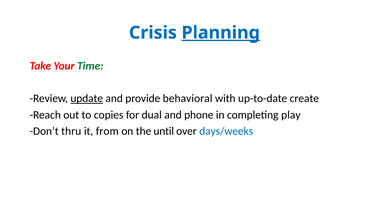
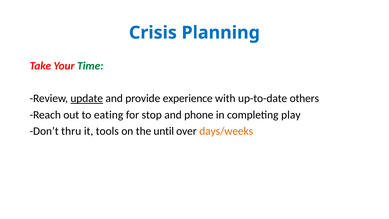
Planning underline: present -> none (221, 33)
behavioral: behavioral -> experience (188, 98)
create: create -> others (304, 98)
copies: copies -> eating (109, 115)
dual: dual -> stop (152, 115)
from: from -> tools (107, 131)
days/weeks colour: blue -> orange (226, 131)
